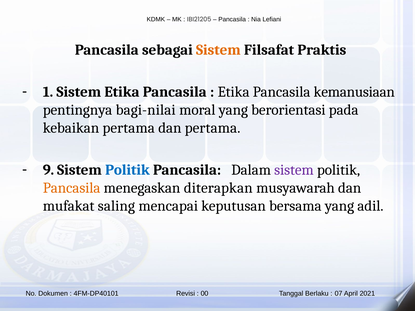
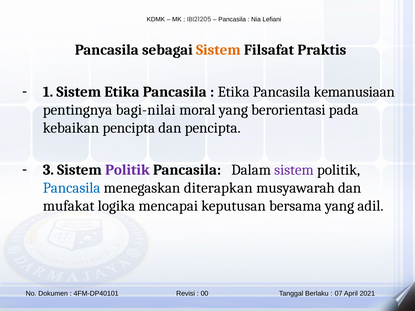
kebaikan pertama: pertama -> pencipta (129, 128)
dan pertama: pertama -> pencipta (213, 128)
9: 9 -> 3 (48, 170)
Politik colour: blue -> purple (127, 170)
Pancasila colour: orange -> blue (72, 188)
saling: saling -> logika (116, 206)
